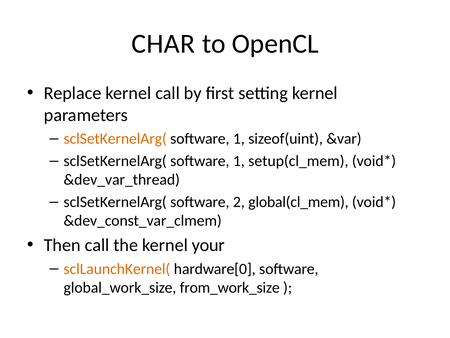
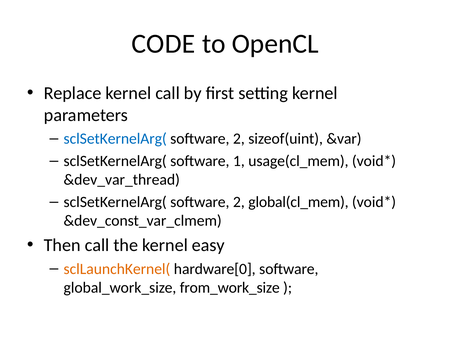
CHAR: CHAR -> CODE (163, 44)
sclSetKernelArg( colour: orange -> blue (115, 138)
1: 1 -> 2 (239, 138)
setup(cl_mem: setup(cl_mem -> usage(cl_mem (298, 161)
your: your -> easy (208, 245)
